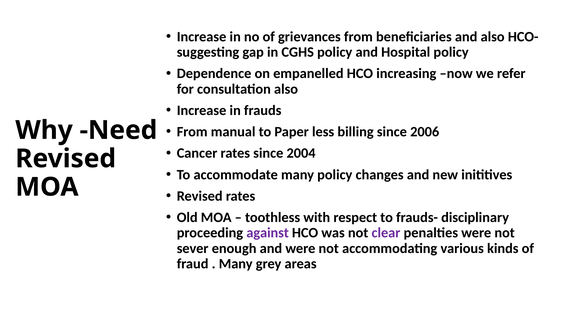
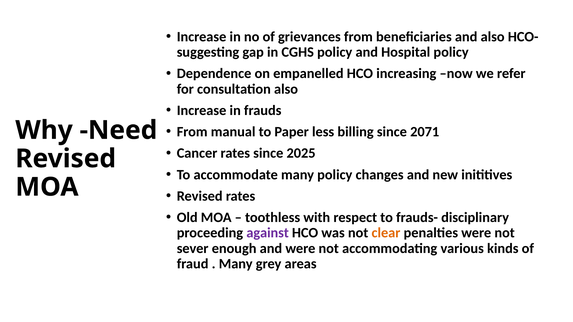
2006: 2006 -> 2071 (425, 132)
2004: 2004 -> 2025 (301, 153)
clear colour: purple -> orange (386, 233)
